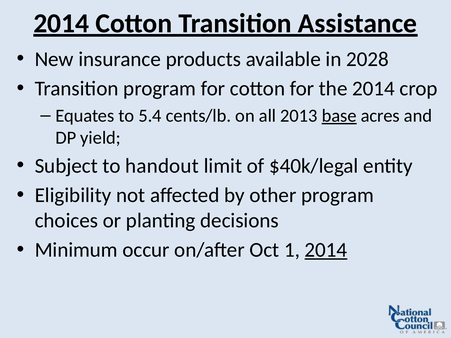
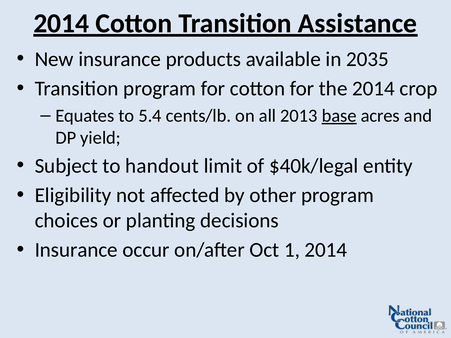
2028: 2028 -> 2035 (368, 59)
Minimum: Minimum -> Insurance (76, 250)
2014 underline: present -> none (326, 250)
